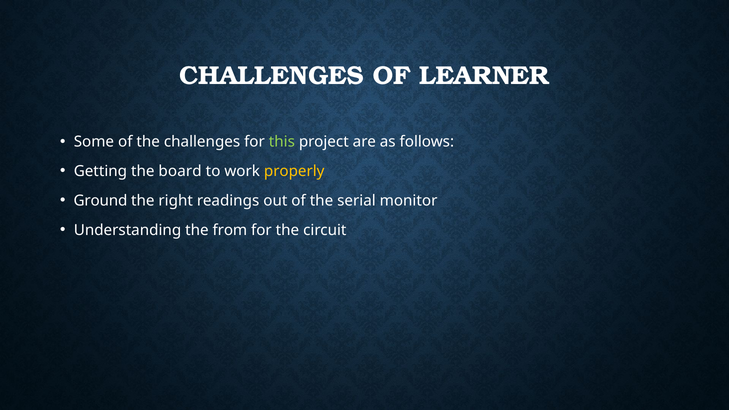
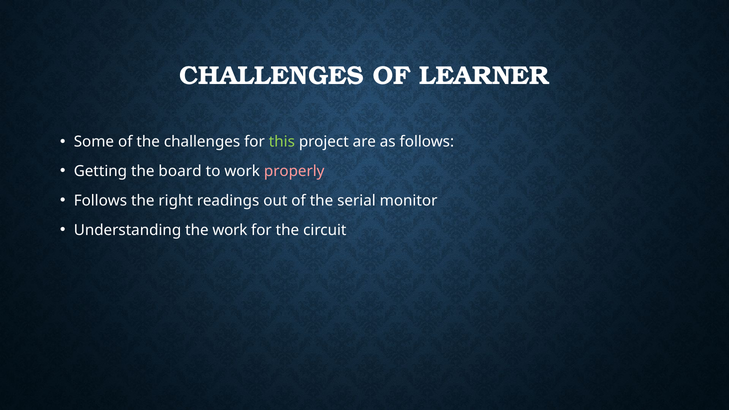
properly colour: yellow -> pink (294, 171)
Ground: Ground -> Follows (100, 201)
the from: from -> work (230, 230)
